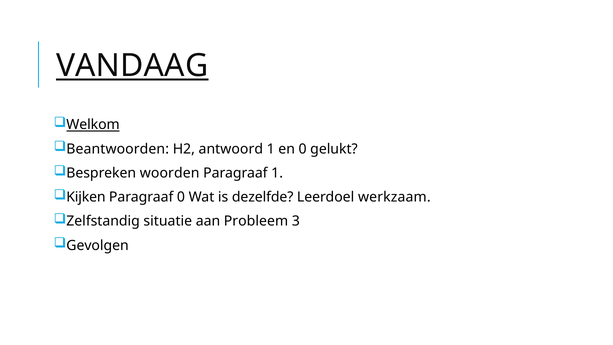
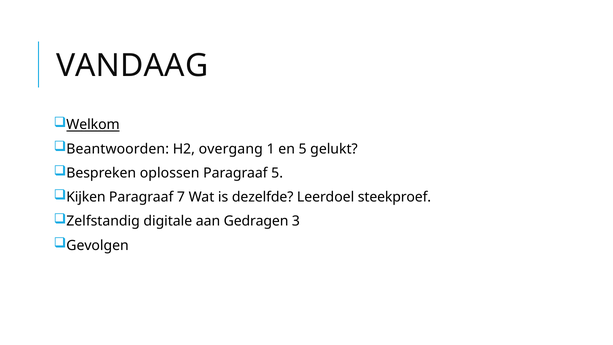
VANDAAG underline: present -> none (132, 66)
antwoord: antwoord -> overgang (231, 149)
en 0: 0 -> 5 (303, 149)
woorden: woorden -> oplossen (170, 173)
Paragraaf 1: 1 -> 5 (277, 173)
Paragraaf 0: 0 -> 7 (181, 197)
werkzaam: werkzaam -> steekproef (394, 197)
situatie: situatie -> digitale (168, 221)
Probleem: Probleem -> Gedragen (256, 221)
